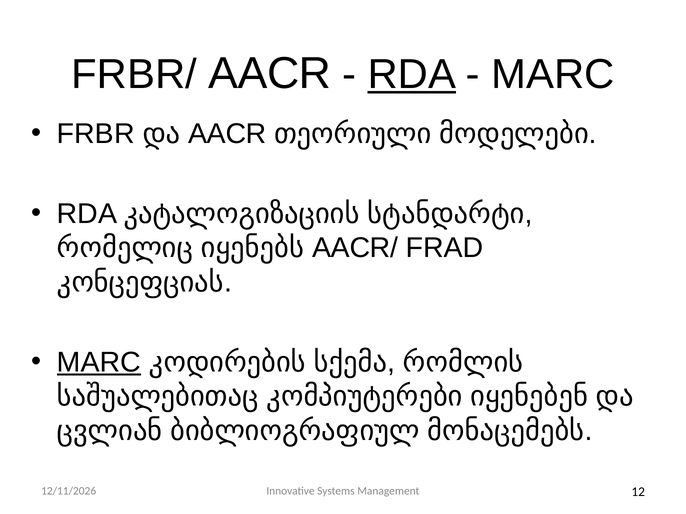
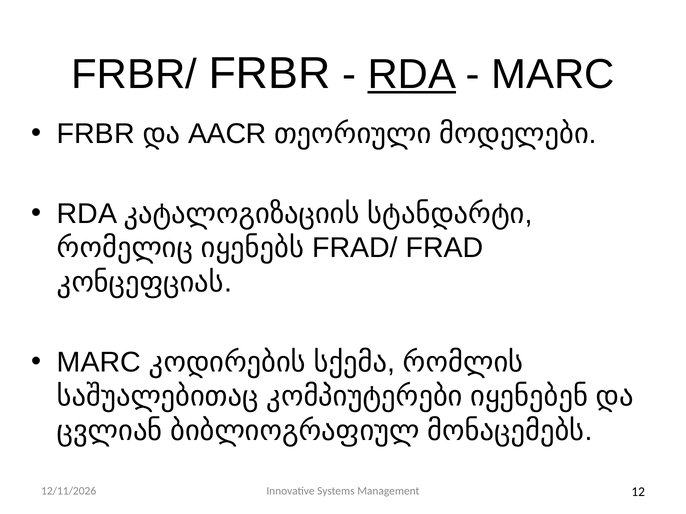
FRBR/ AACR: AACR -> FRBR (270, 73)
AACR/: AACR/ -> FRAD/ (355, 248)
MARC underline: present -> none (99, 363)
